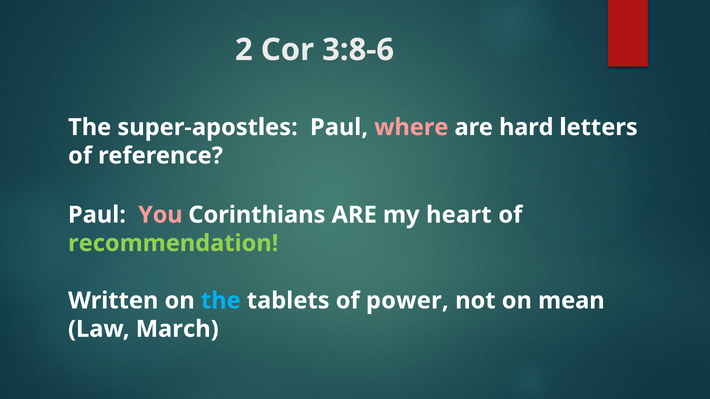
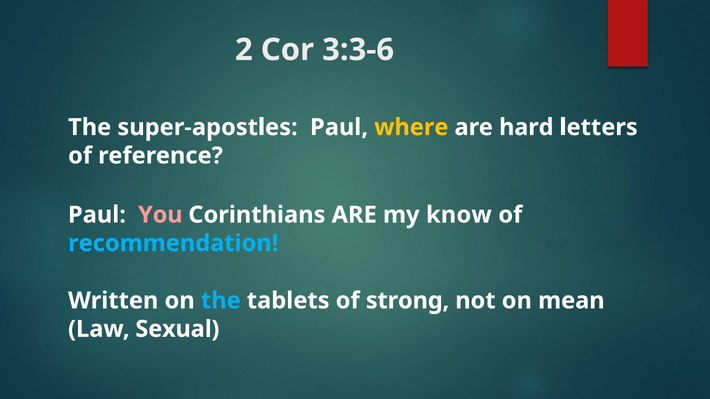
3:8-6: 3:8-6 -> 3:3-6 (358, 50)
where colour: pink -> yellow (411, 127)
heart: heart -> know (459, 215)
recommendation colour: light green -> light blue (173, 243)
power: power -> strong (408, 301)
March: March -> Sexual (177, 329)
